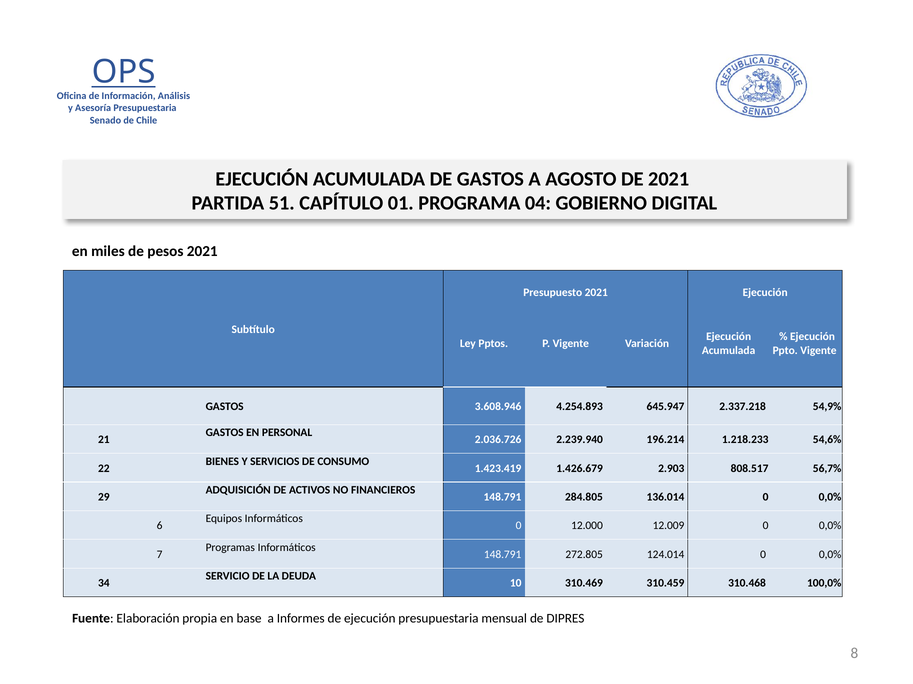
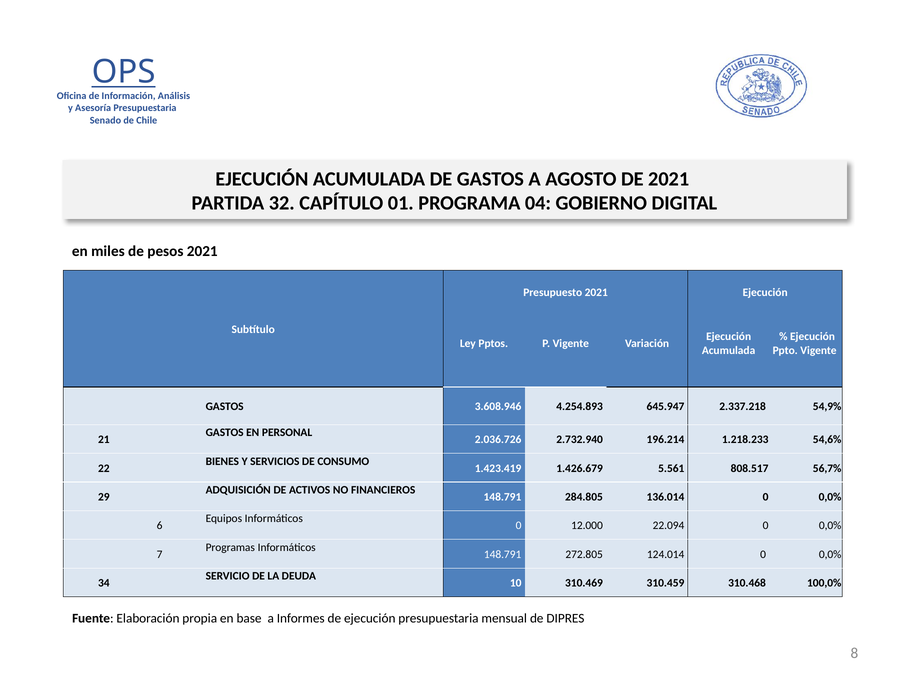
51: 51 -> 32 (282, 203)
2.239.940: 2.239.940 -> 2.732.940 (580, 440)
2.903: 2.903 -> 5.561 (671, 469)
12.009: 12.009 -> 22.094 (669, 526)
